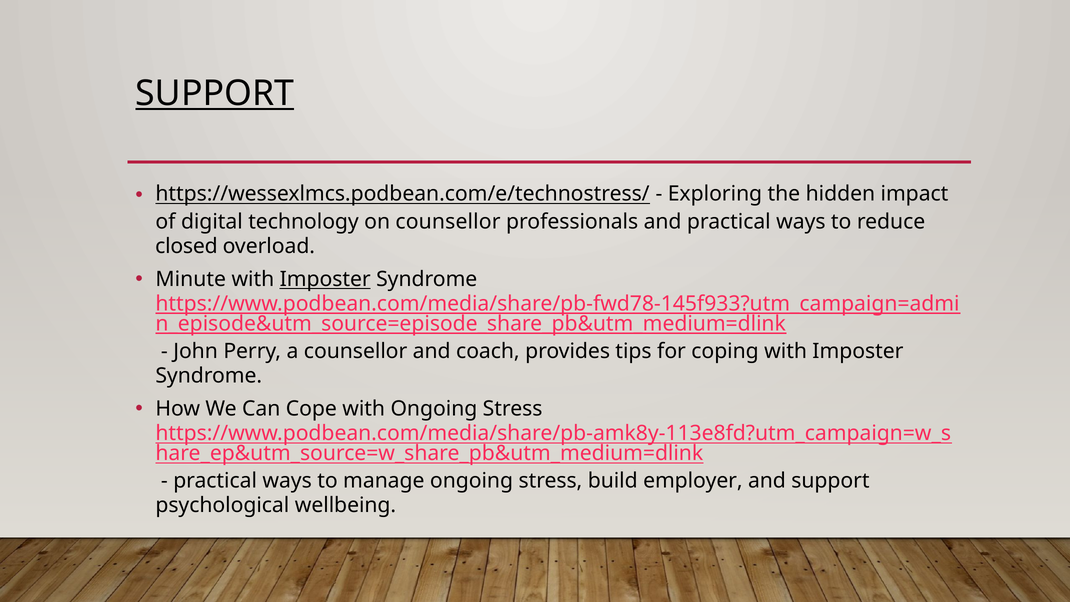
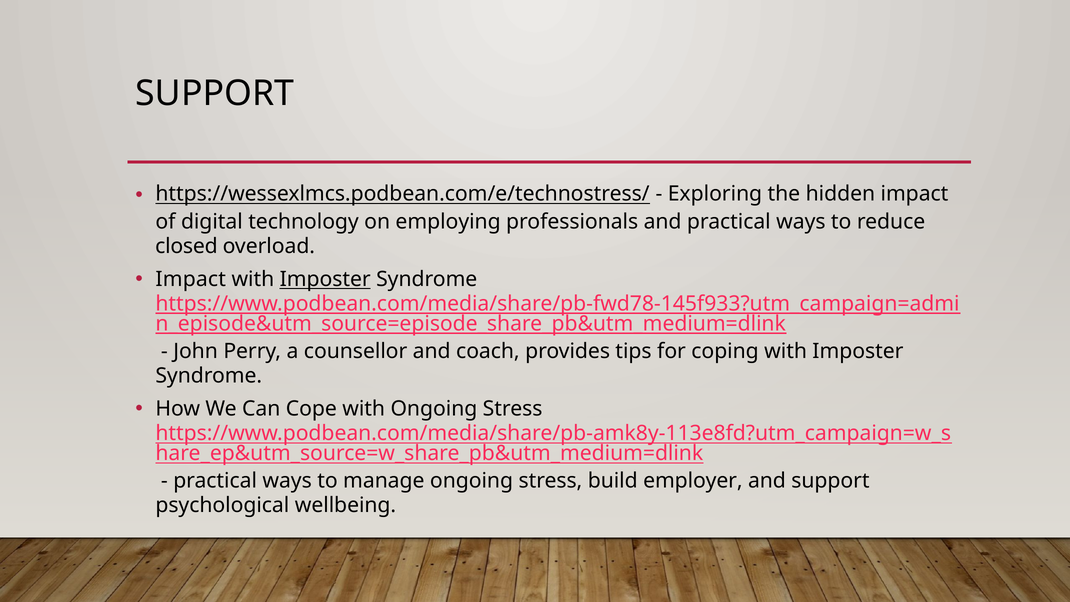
SUPPORT underline: present -> none (215, 94)
on counsellor: counsellor -> employing (448, 222)
Minute: Minute -> Impact (191, 279)
